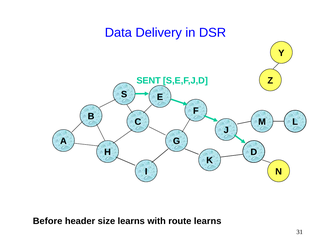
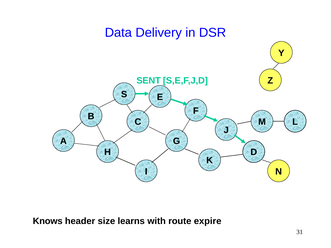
Before: Before -> Knows (48, 221)
route learns: learns -> expire (208, 221)
